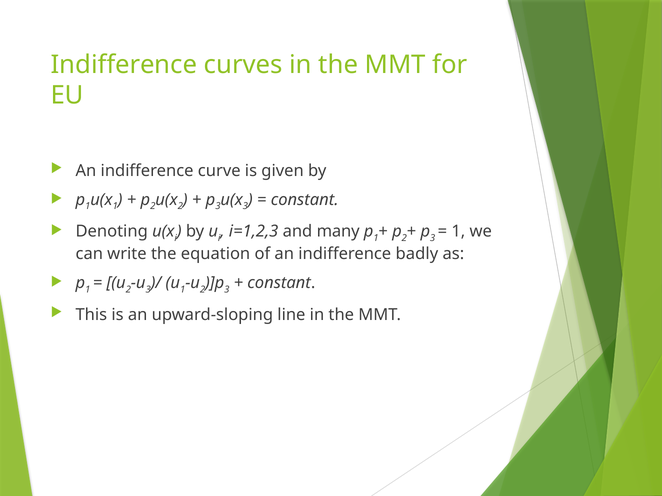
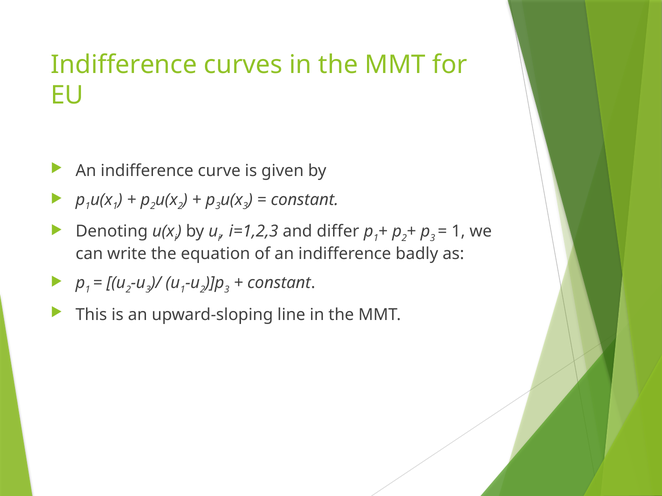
many: many -> differ (338, 232)
